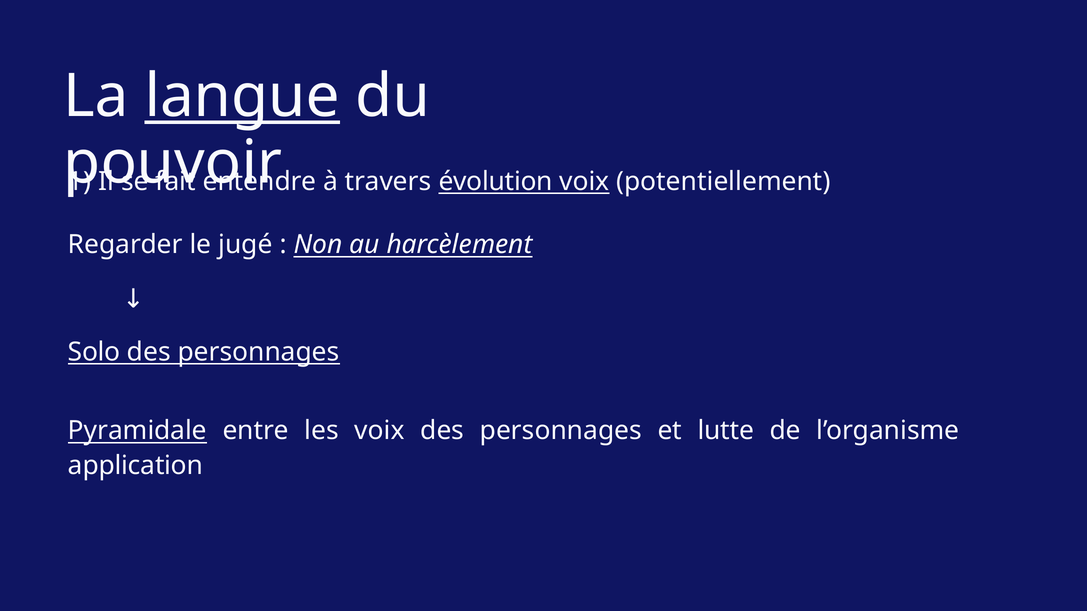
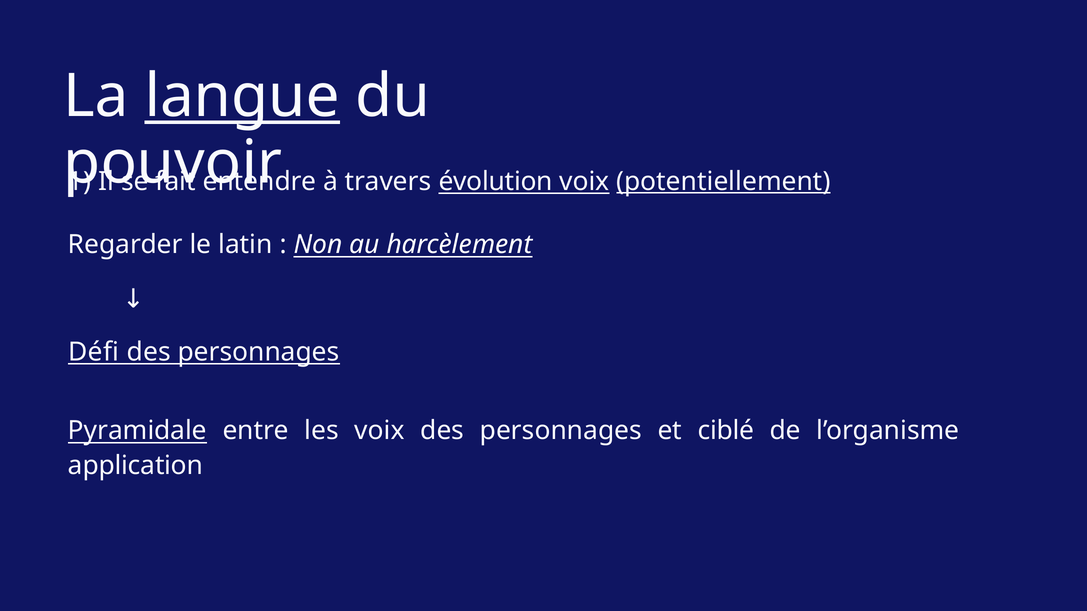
potentiellement underline: none -> present (723, 181)
jugé: jugé -> latin (245, 245)
Solo: Solo -> Défi (94, 352)
lutte: lutte -> ciblé (726, 431)
